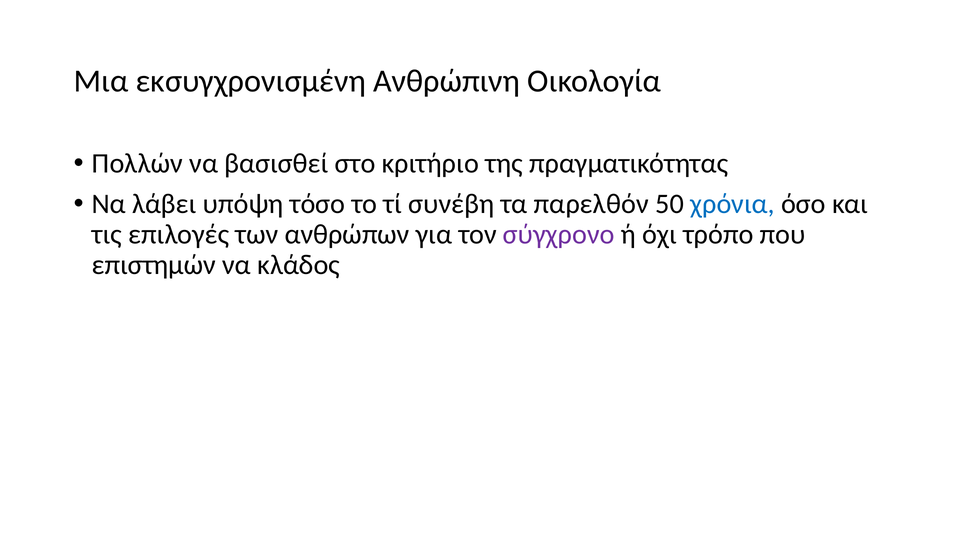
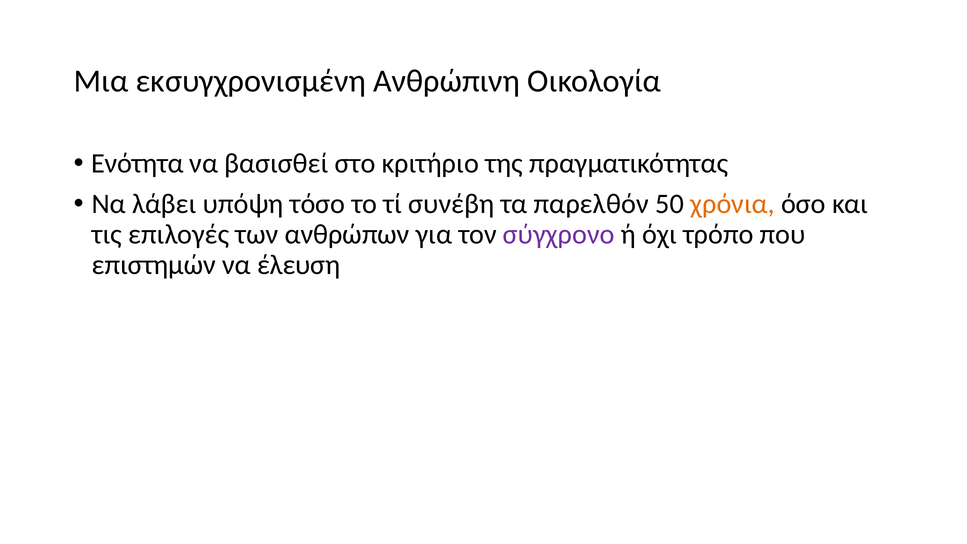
Πολλών: Πολλών -> Ενότητα (138, 163)
χρόνια colour: blue -> orange (733, 204)
κλάδος: κλάδος -> έλευση (299, 265)
